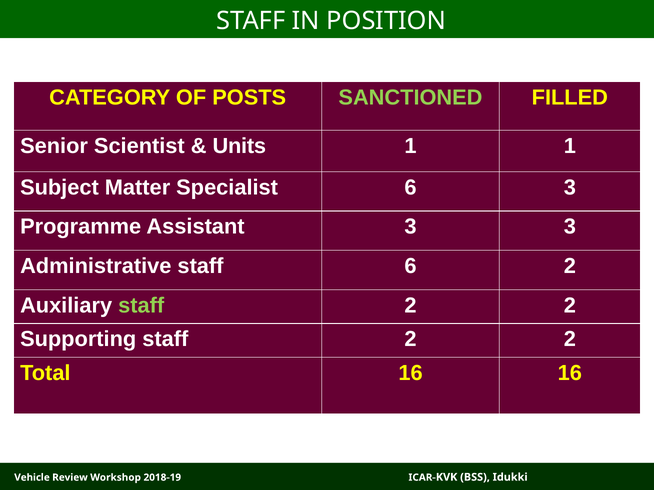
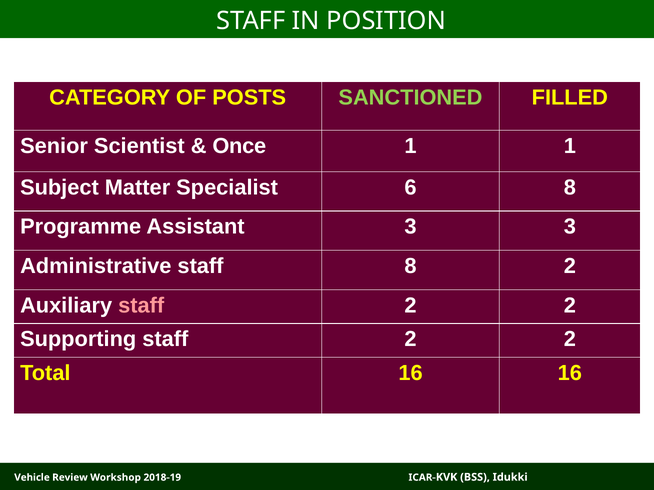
Units: Units -> Once (239, 146)
6 3: 3 -> 8 (570, 188)
staff 6: 6 -> 8 (411, 266)
staff colour: light green -> pink (141, 306)
